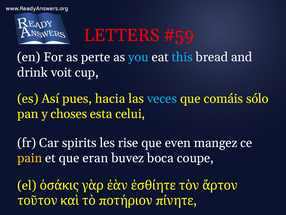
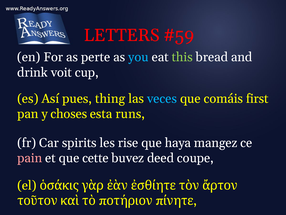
this colour: light blue -> light green (182, 57)
hacia: hacia -> thing (110, 98)
sólo: sólo -> first (257, 98)
celui: celui -> runs (130, 114)
even: even -> haya (178, 142)
pain colour: yellow -> pink (30, 158)
eran: eran -> cette (95, 158)
boca: boca -> deed (161, 158)
